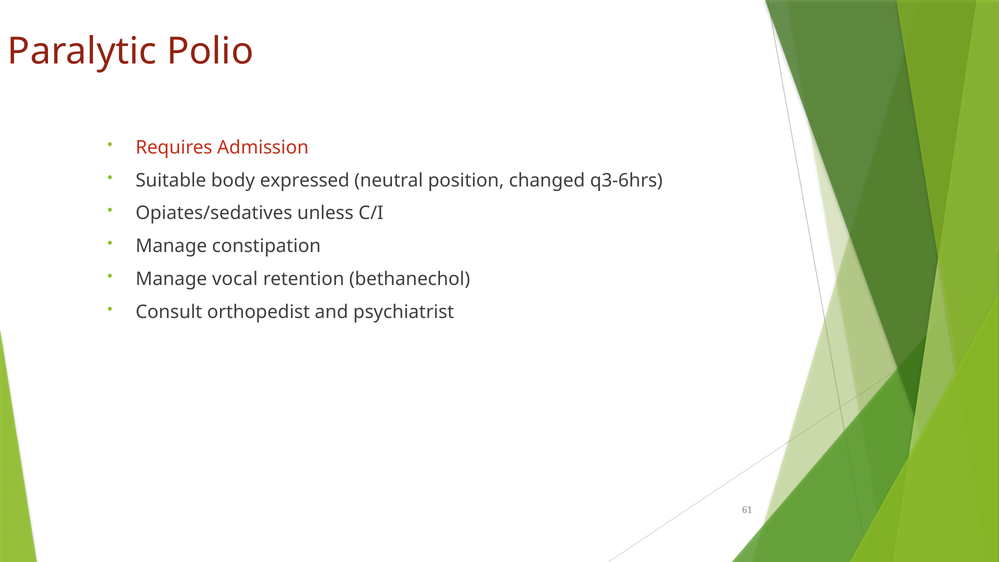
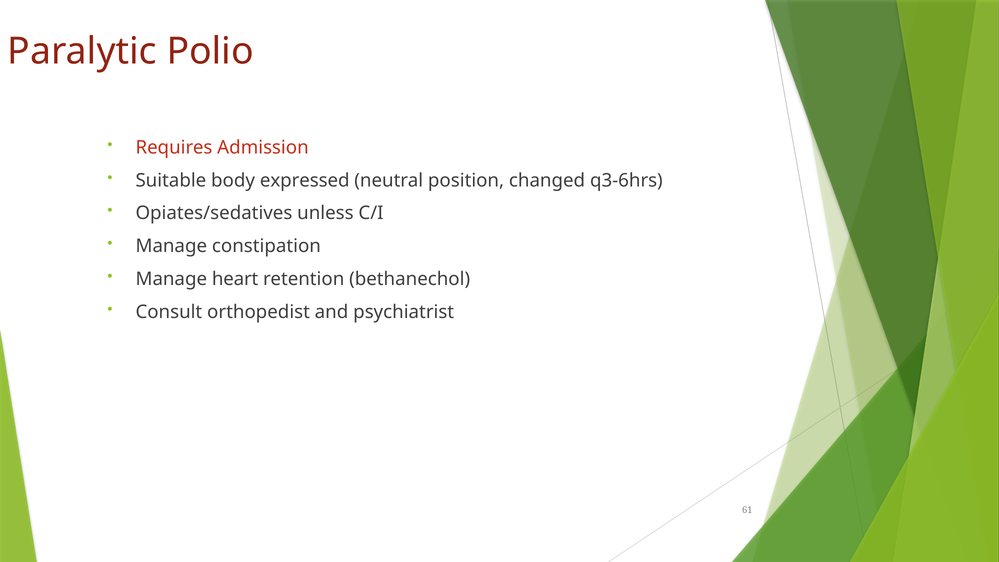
vocal: vocal -> heart (235, 279)
